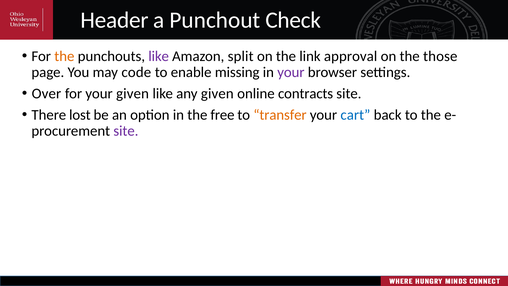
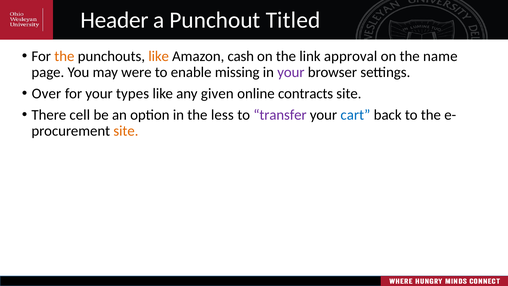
Check: Check -> Titled (293, 20)
like colour: purple -> orange (159, 56)
split: split -> cash (241, 56)
those: those -> name (440, 56)
code: code -> were (136, 72)
your given: given -> types (133, 93)
lost: lost -> cell (80, 115)
free: free -> less (222, 115)
transfer colour: orange -> purple (280, 115)
site colour: purple -> orange (126, 131)
